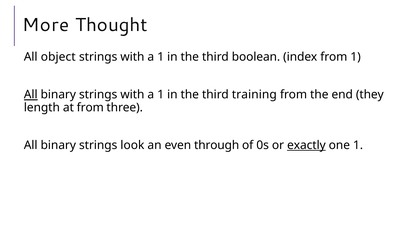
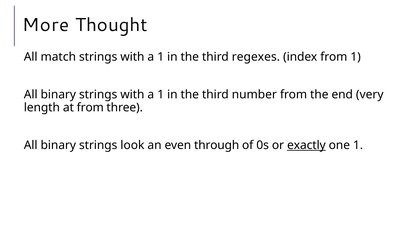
object: object -> match (58, 57)
boolean: boolean -> regexes (256, 57)
All underline: present -> none (31, 94)
training: training -> number (254, 94)
they: they -> very (370, 94)
